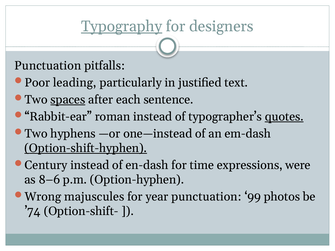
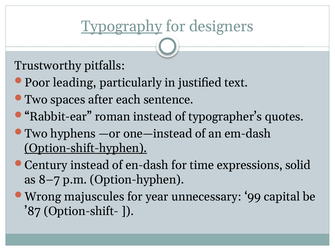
Punctuation: Punctuation -> Trustworthy (48, 66)
spaces underline: present -> none (68, 100)
quotes underline: present -> none (284, 117)
were: were -> solid (298, 165)
8–6: 8–6 -> 8–7 (49, 180)
year punctuation: punctuation -> unnecessary (206, 197)
photos: photos -> capital (282, 197)
’74: ’74 -> ’87 (33, 211)
